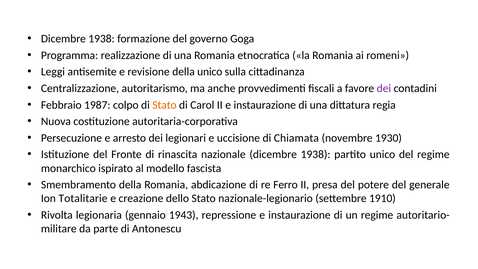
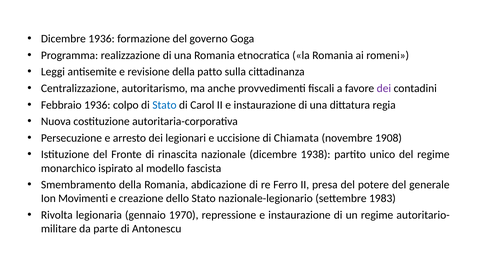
1938: 1938 -> 1936 (102, 39)
della unico: unico -> patto (210, 72)
Febbraio 1987: 1987 -> 1936 (97, 105)
Stato colour: orange -> blue (164, 105)
1930: 1930 -> 1908 (389, 138)
Totalitarie: Totalitarie -> Movimenti (83, 198)
1910: 1910 -> 1983 (382, 198)
1943: 1943 -> 1970 (184, 215)
